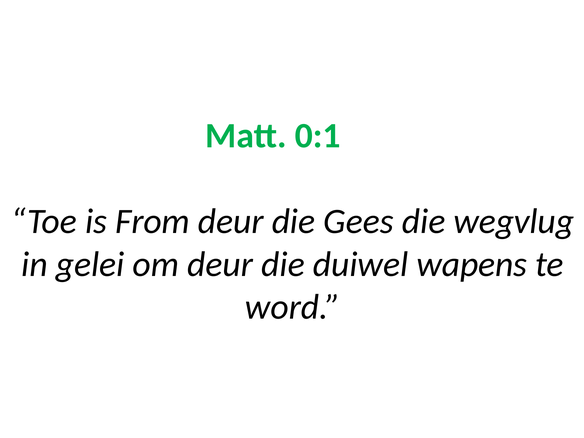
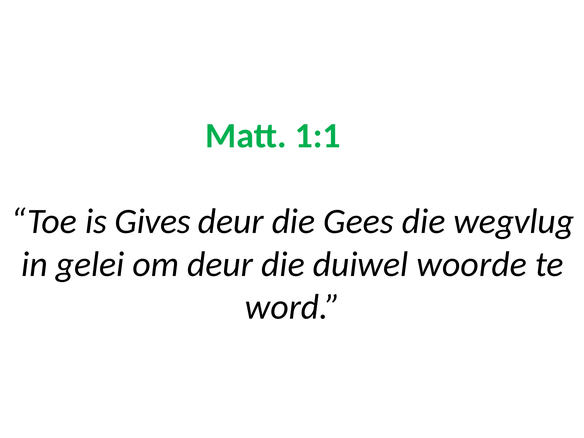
0:1: 0:1 -> 1:1 (318, 136)
From: From -> Gives (153, 221)
wapens: wapens -> woorde (472, 264)
